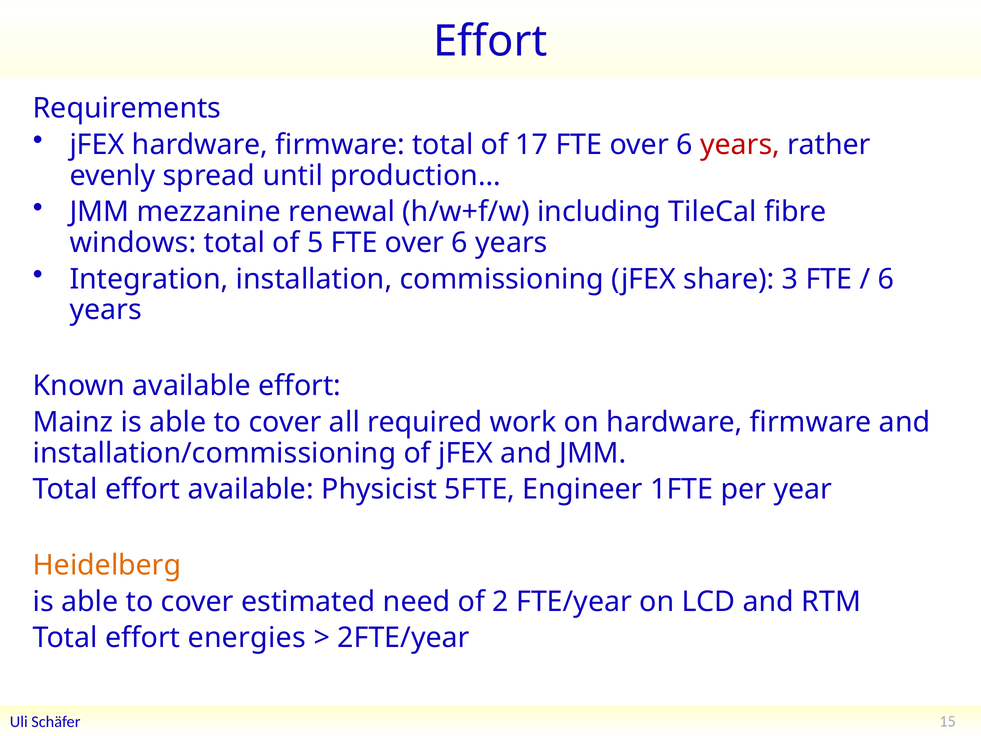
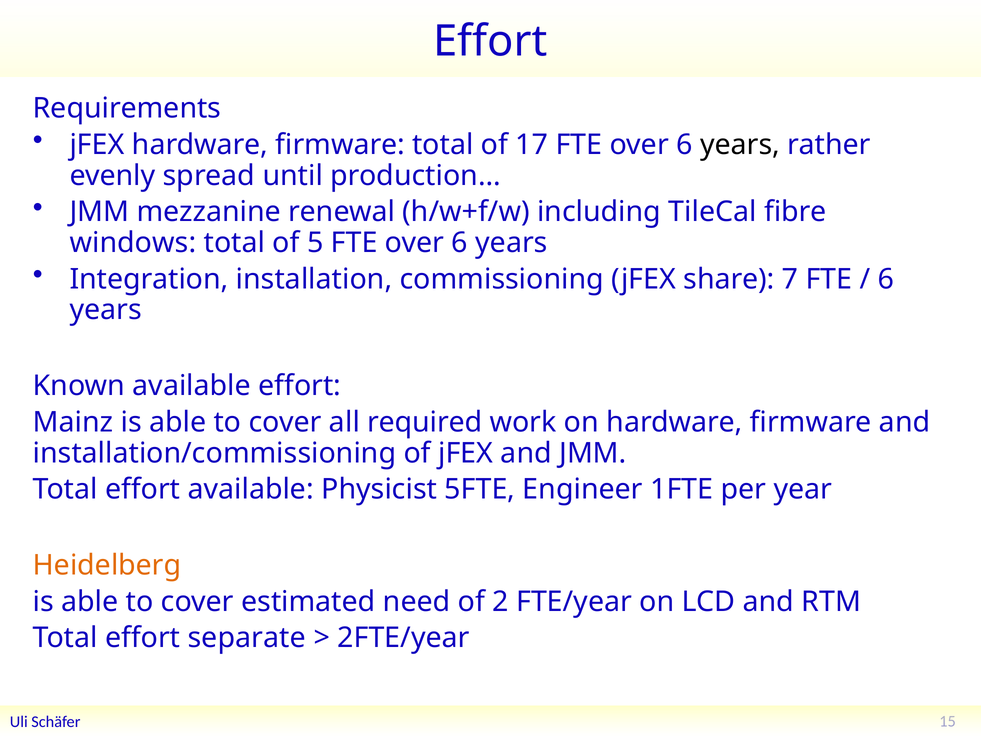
years colour: red -> black (740, 145)
3: 3 -> 7 (790, 279)
energies: energies -> separate (247, 638)
